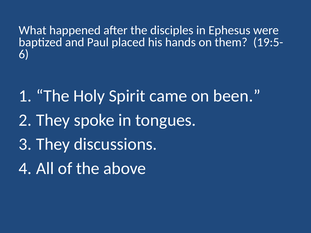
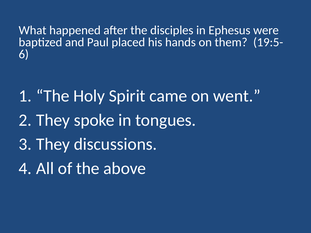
been: been -> went (237, 96)
